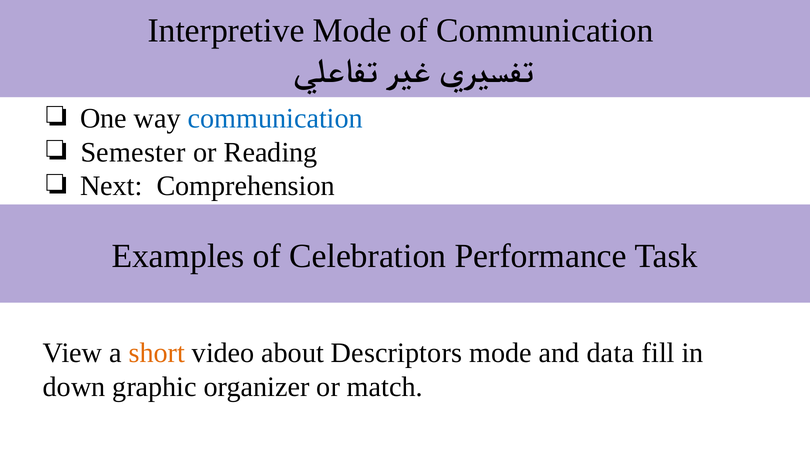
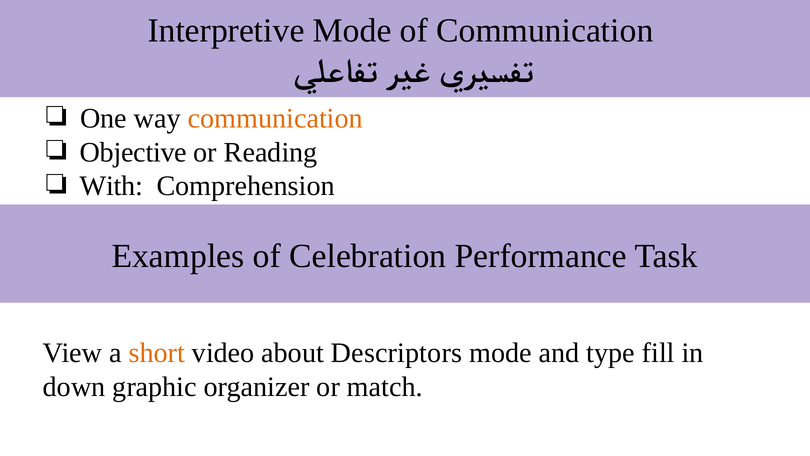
communication colour: blue -> orange (275, 118)
Semester: Semester -> Objective (133, 152)
Next: Next -> With (111, 186)
data: data -> type (611, 353)
